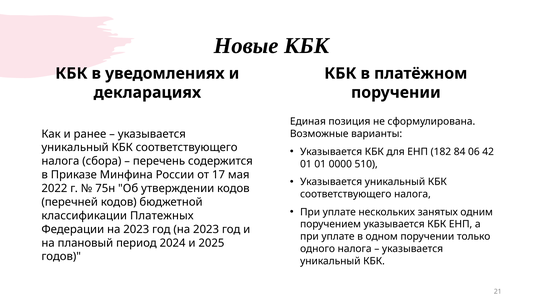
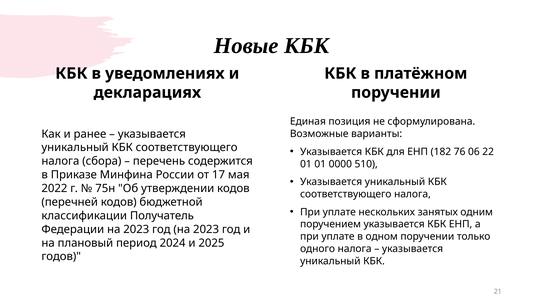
84: 84 -> 76 (460, 151)
42: 42 -> 22 (488, 151)
Платежных: Платежных -> Получатель (162, 215)
